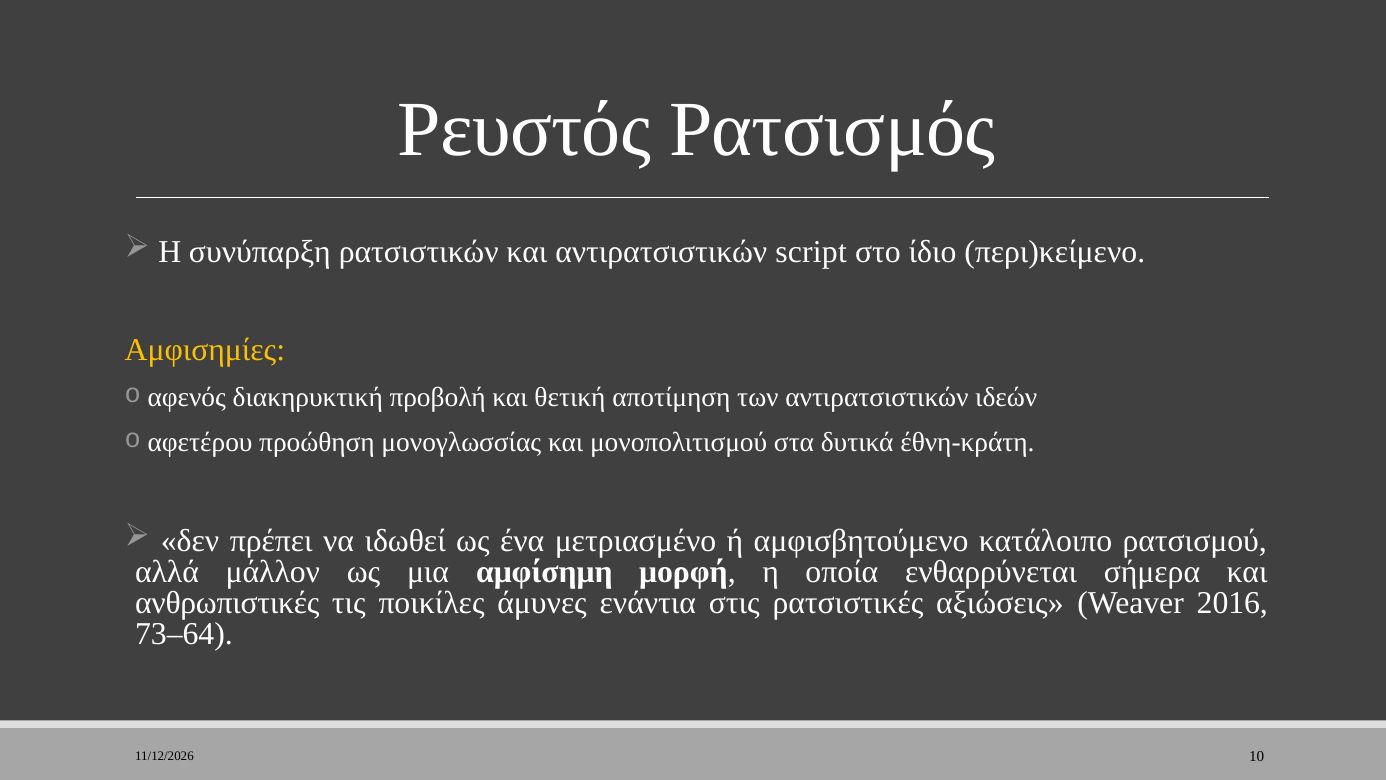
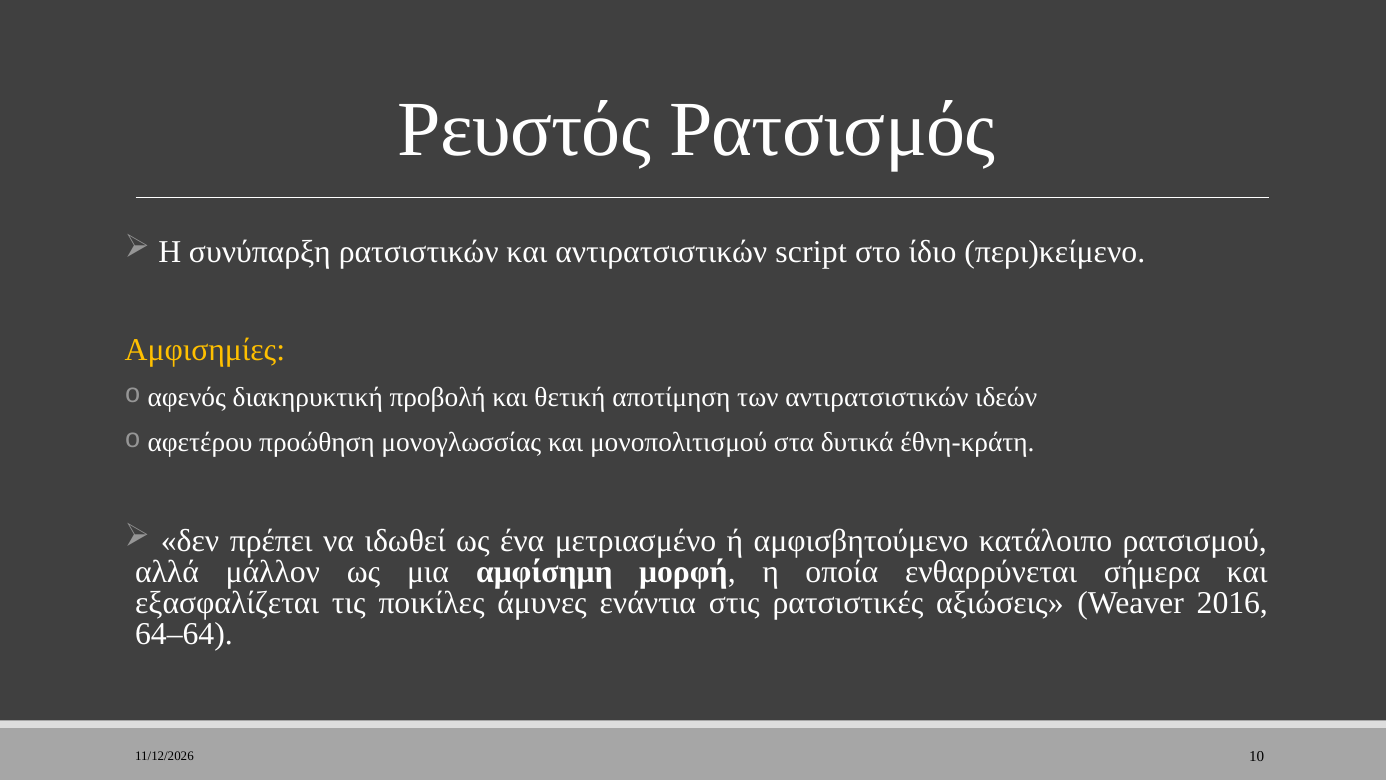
ανθρωπιστικές: ανθρωπιστικές -> εξασφαλίζεται (227, 603)
73–64: 73–64 -> 64–64 (184, 634)
